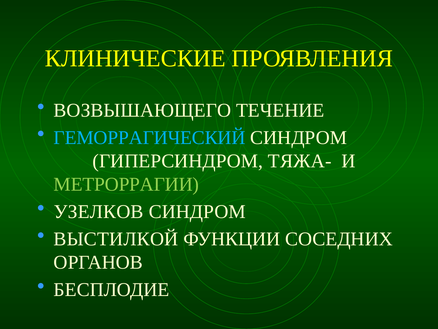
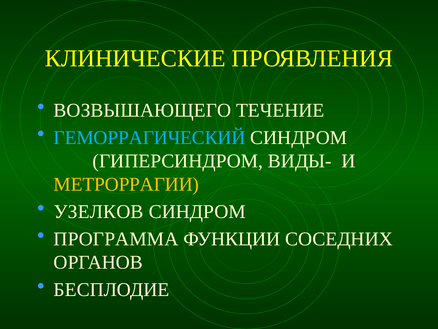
ТЯЖА-: ТЯЖА- -> ВИДЫ- (300, 161)
МЕТРОРРАГИИ colour: light green -> yellow (126, 184)
ВЫСТИЛКОЙ: ВЫСТИЛКОЙ -> ПРОГРАММА (116, 239)
